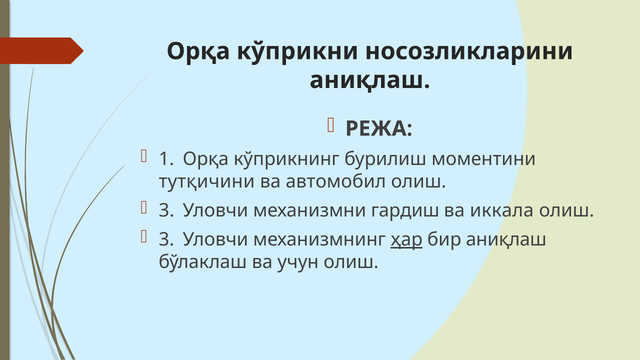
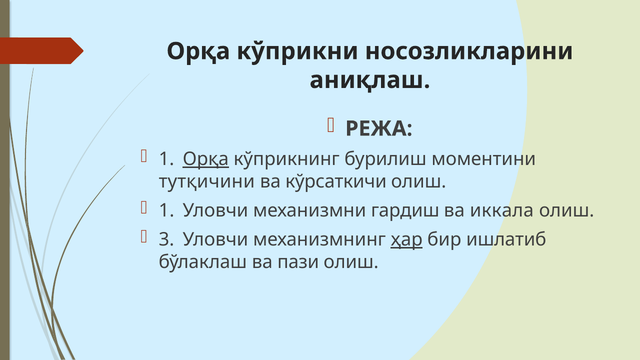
Орқа underline: none -> present (206, 159)
автомобил: автомобил -> кўрсаткичи (336, 182)
3: 3 -> 1 (167, 211)
бир аниқлаш: аниқлаш -> ишлатиб (506, 240)
учун: учун -> пази (298, 262)
